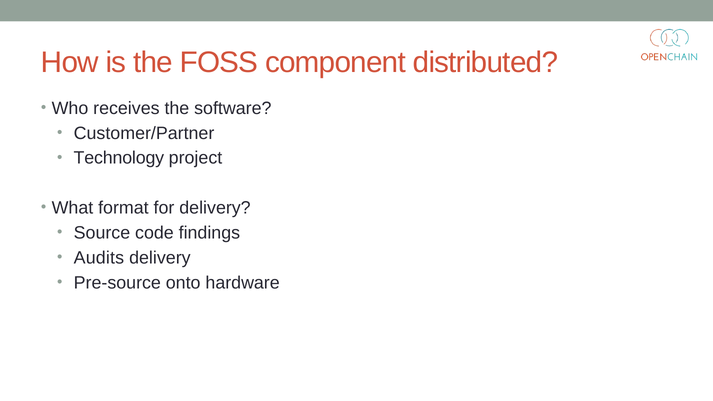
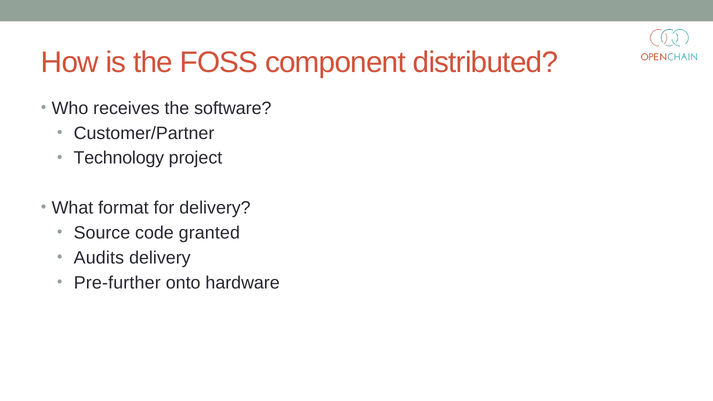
findings: findings -> granted (209, 233)
Pre-source: Pre-source -> Pre-further (117, 283)
